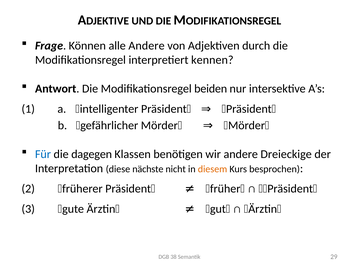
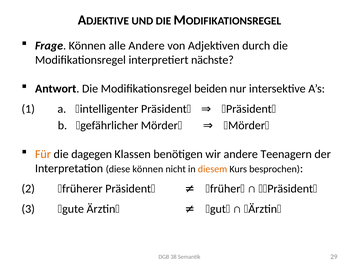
kennen: kennen -> nächste (212, 60)
Für colour: blue -> orange (43, 154)
Dreieckige: Dreieckige -> Teenagern (286, 154)
diese nächste: nächste -> können (148, 169)
